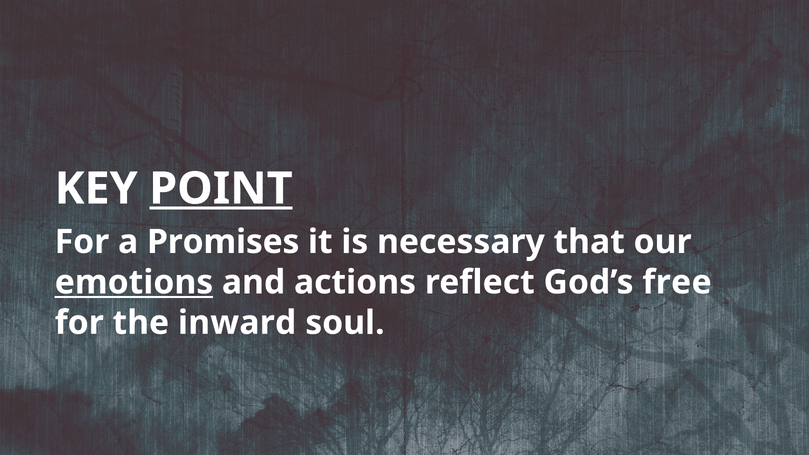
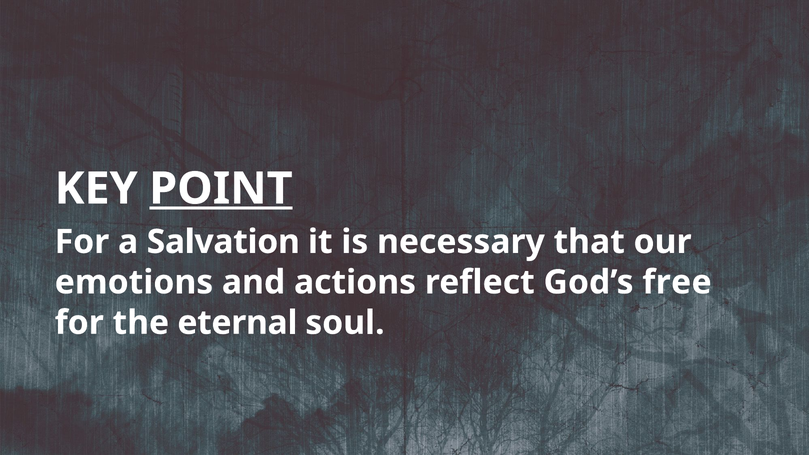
Promises: Promises -> Salvation (223, 242)
emotions underline: present -> none (134, 282)
inward: inward -> eternal (237, 323)
